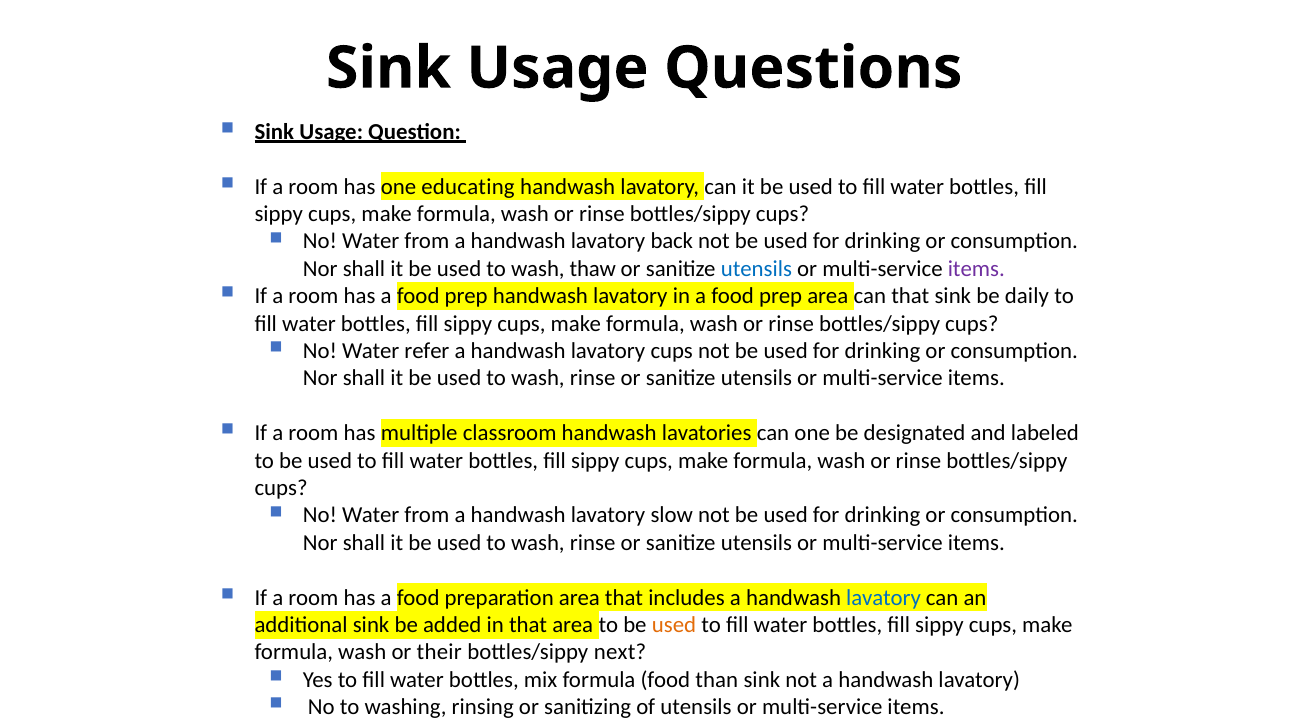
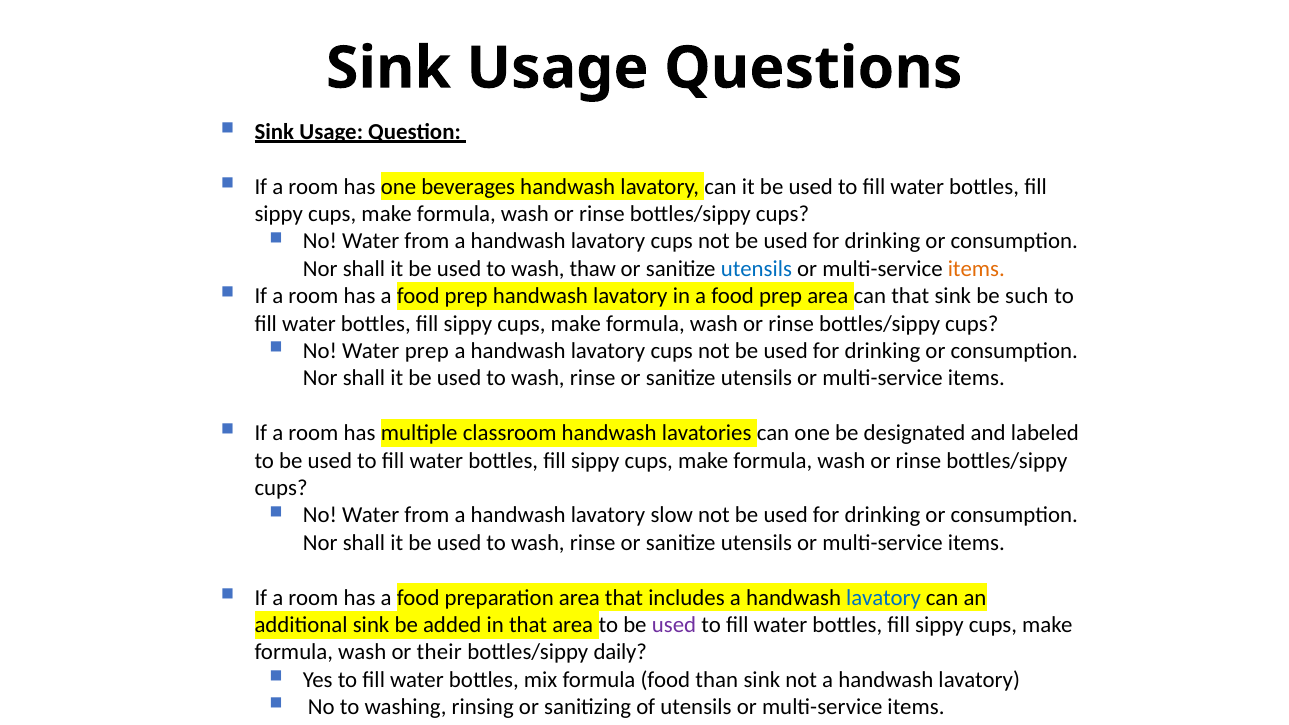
educating: educating -> beverages (468, 187)
back: back -> cups (672, 241)
items colour: purple -> orange (976, 269)
daily: daily -> such (1027, 296)
Water refer: refer -> prep (427, 351)
used colour: orange -> purple (674, 625)
next: next -> daily (620, 652)
